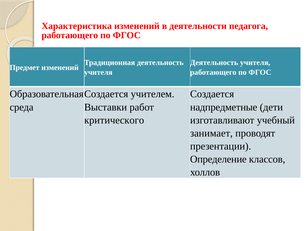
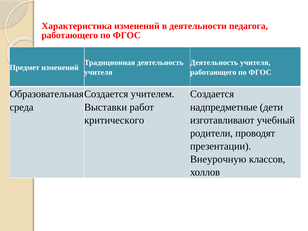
занимает: занимает -> родители (211, 133)
Определение: Определение -> Внеурочную (218, 159)
